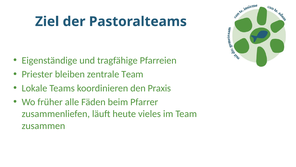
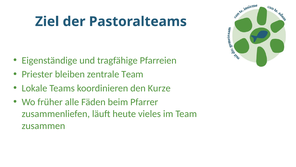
Praxis: Praxis -> Kurze (159, 88)
